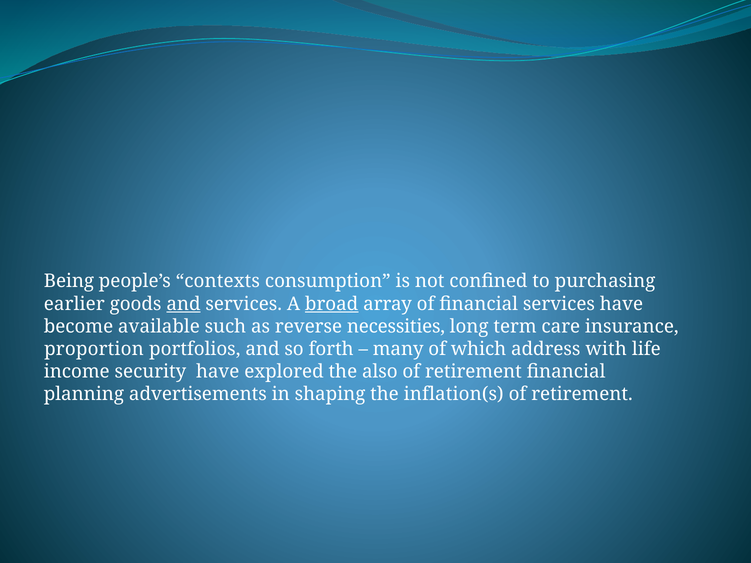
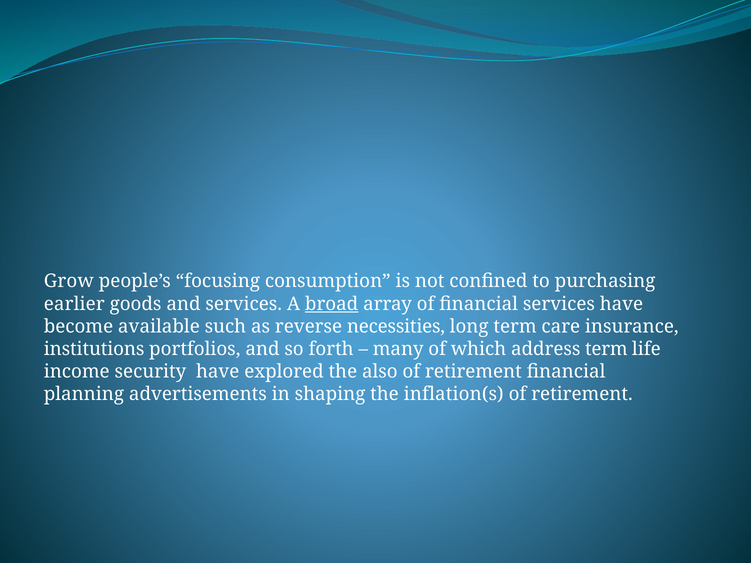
Being: Being -> Grow (69, 281)
contexts: contexts -> focusing (218, 281)
and underline: present -> none (183, 304)
proportion: proportion -> institutions (94, 349)
address with: with -> term (606, 349)
